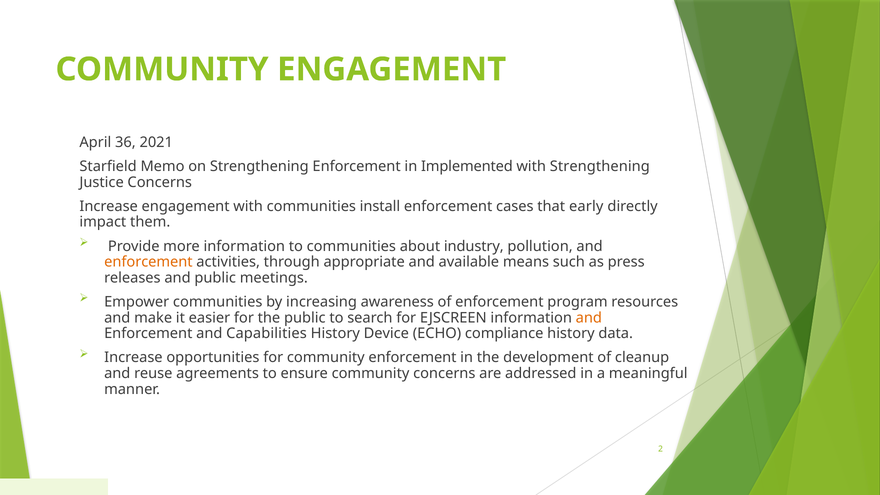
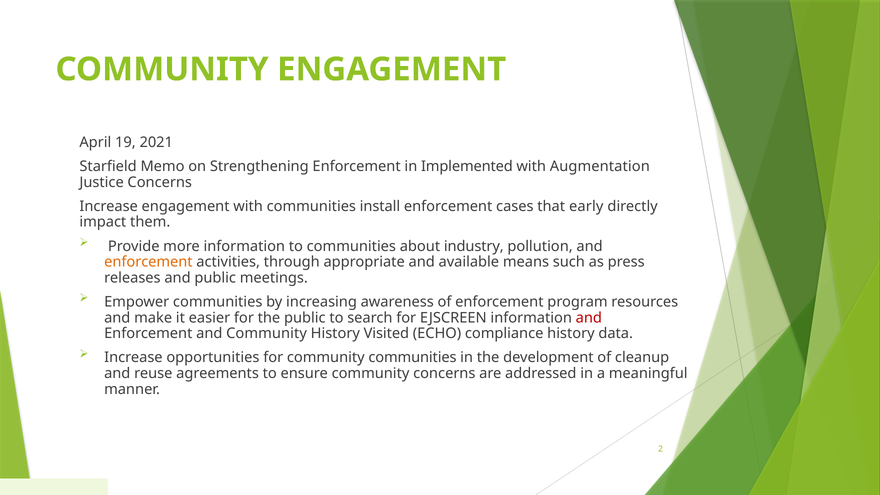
36: 36 -> 19 (125, 142)
with Strengthening: Strengthening -> Augmentation (600, 166)
and colour: orange -> red (589, 318)
and Capabilities: Capabilities -> Community (267, 334)
Device: Device -> Visited (386, 334)
community enforcement: enforcement -> communities (412, 358)
